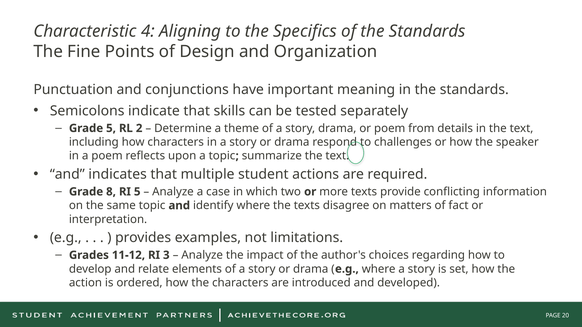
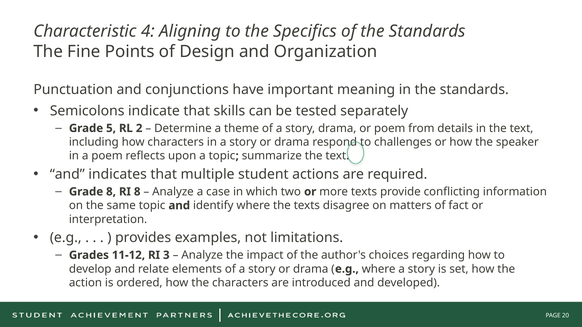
RI 5: 5 -> 8 (137, 192)
